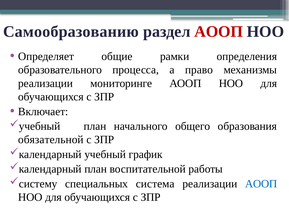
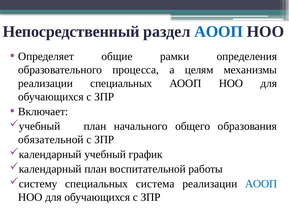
Самообразованию: Самообразованию -> Непосредственный (71, 32)
АООП colour: red -> blue (219, 32)
право: право -> целям (199, 70)
реализации мониторинге: мониторинге -> специальных (121, 83)
